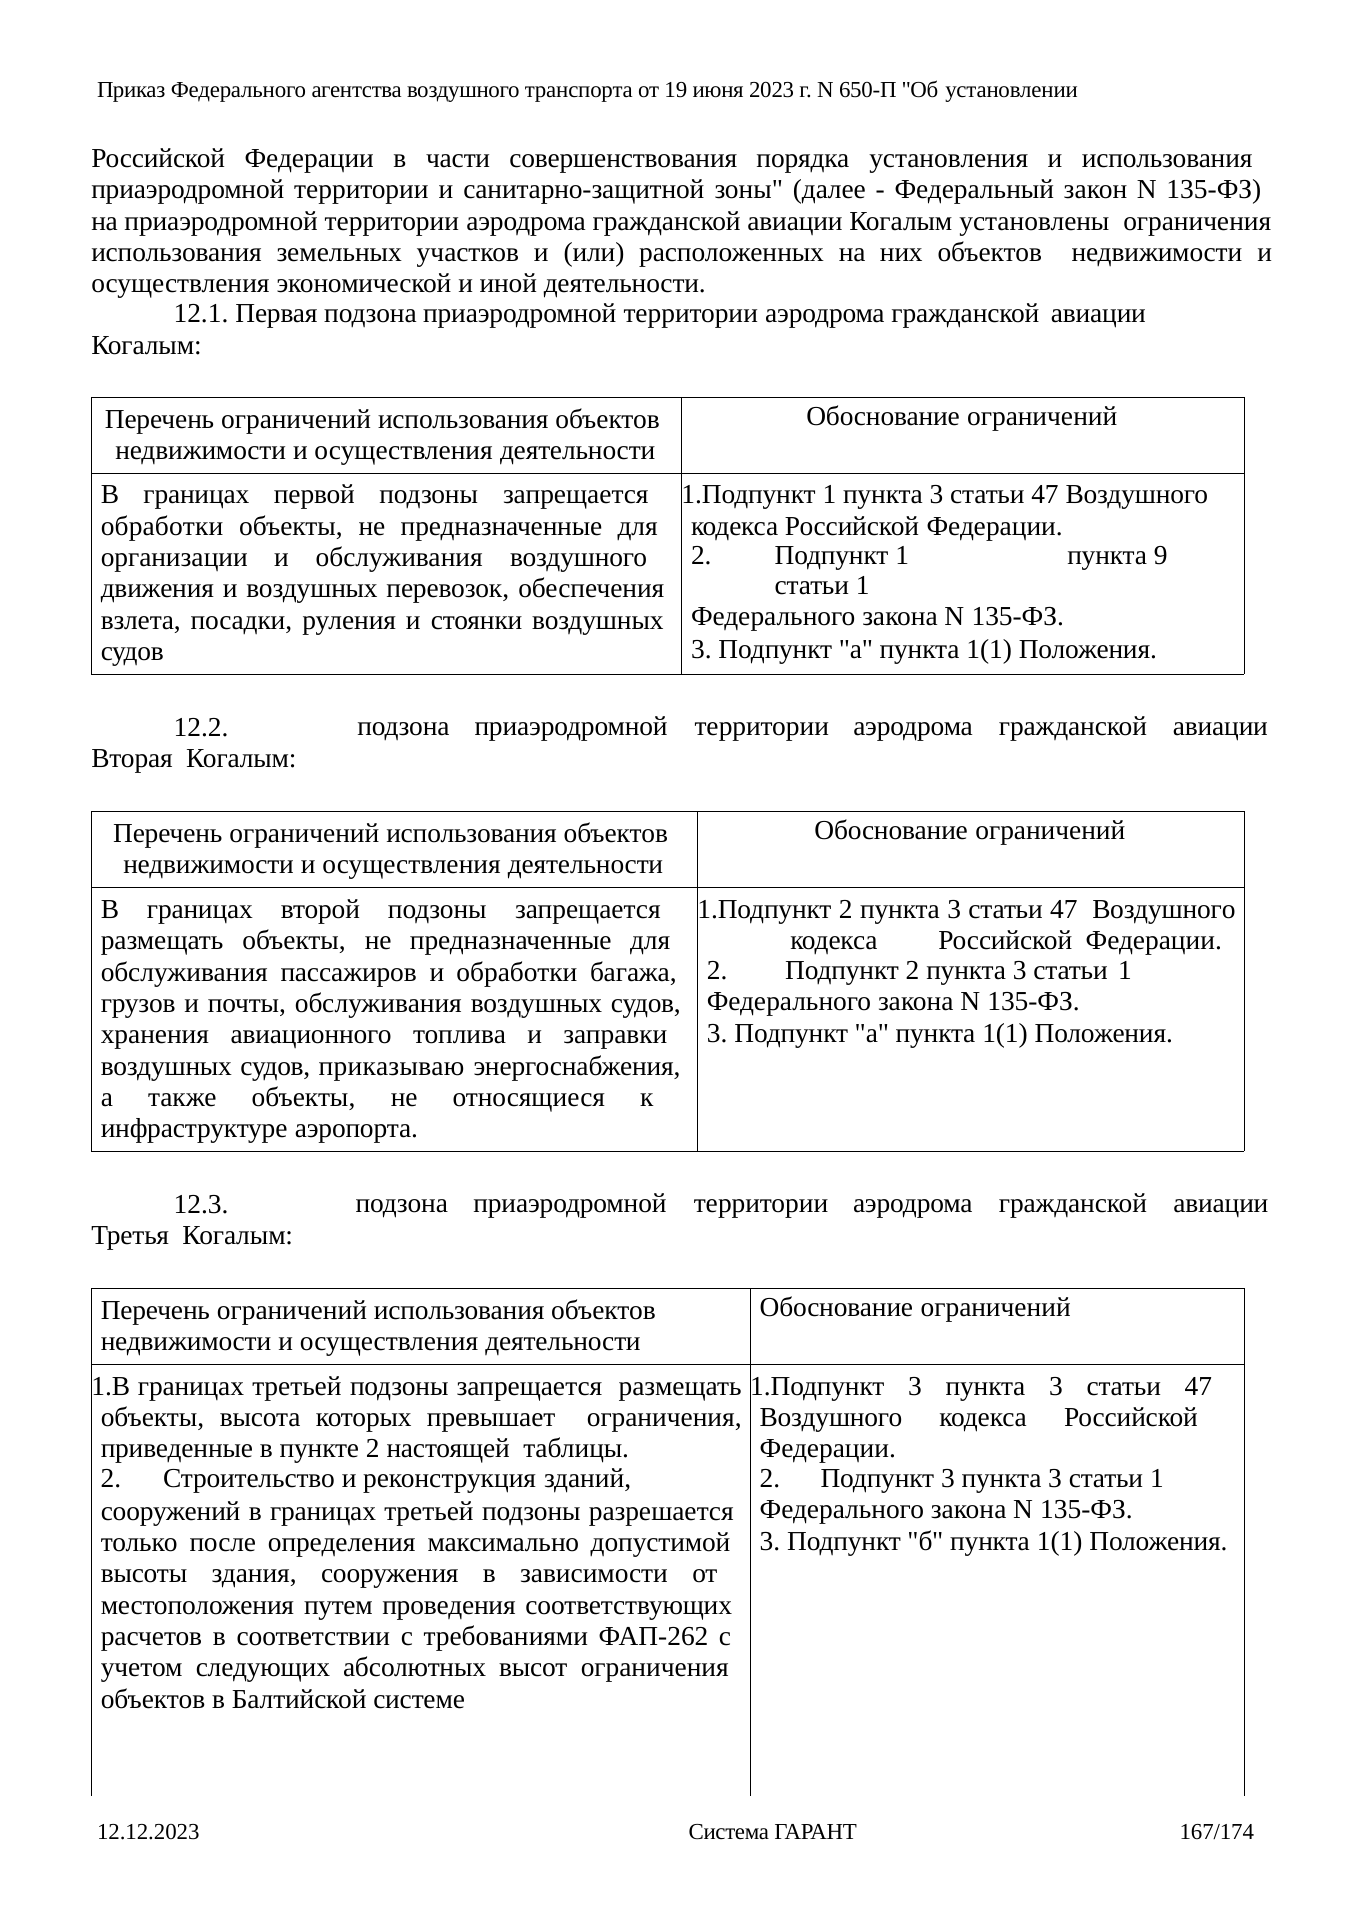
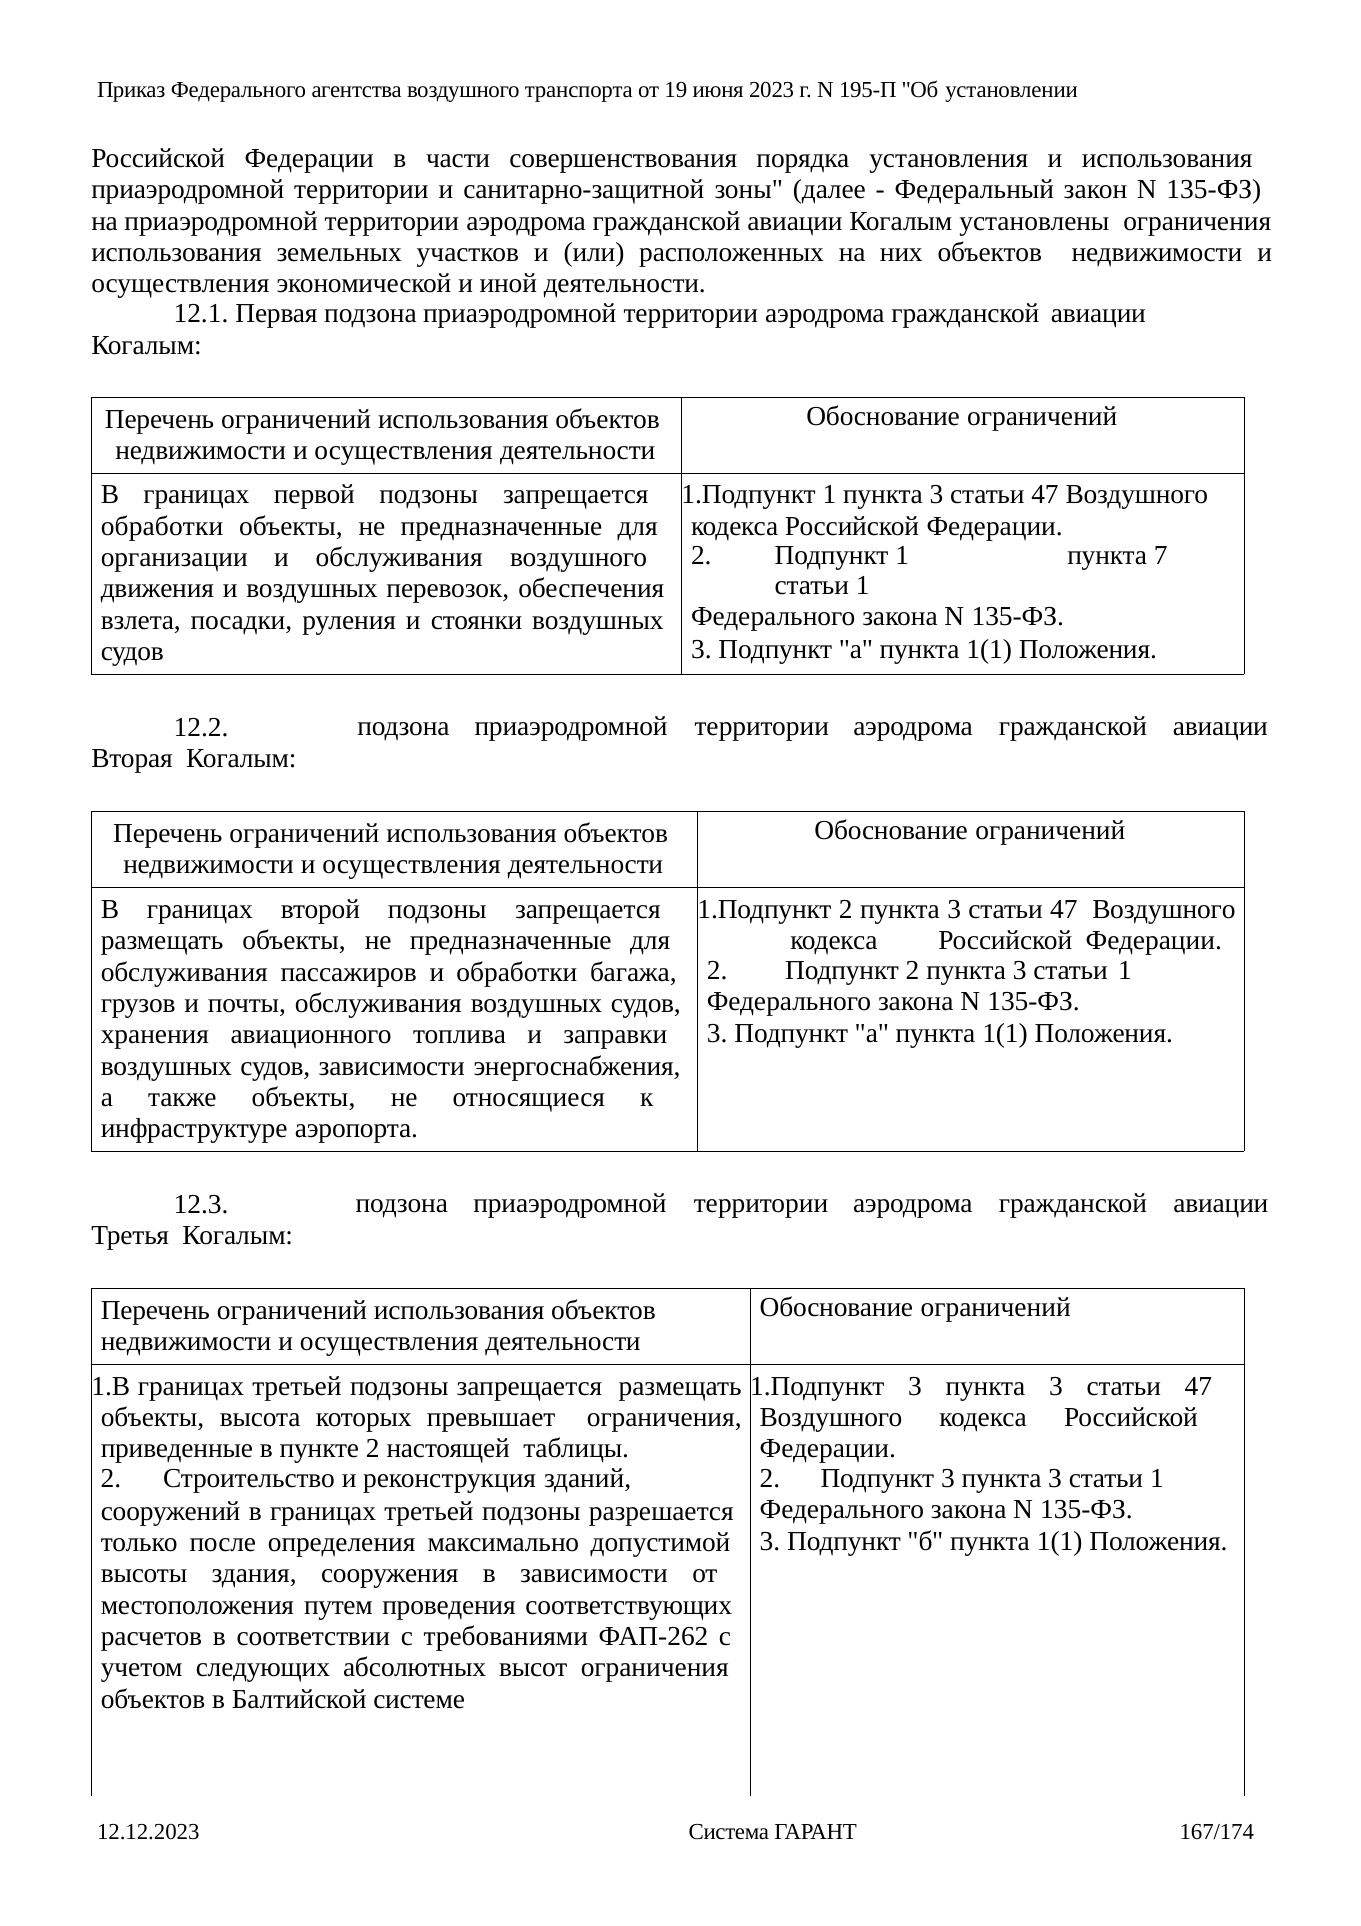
650-П: 650-П -> 195-П (868, 90)
9: 9 -> 7 (1161, 556)
судов приказываю: приказываю -> зависимости (392, 1066)
